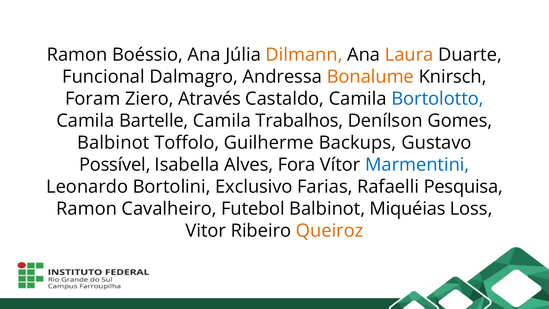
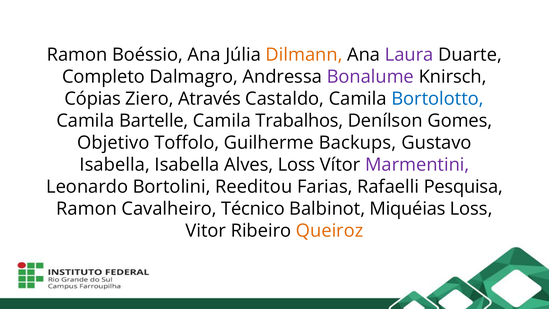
Laura colour: orange -> purple (409, 55)
Funcional: Funcional -> Completo (104, 77)
Bonalume colour: orange -> purple (370, 77)
Foram: Foram -> Cópias (93, 99)
Balbinot: Balbinot -> Objetivo (113, 143)
Possível: Possível -> Isabella (115, 165)
Alves Fora: Fora -> Loss (297, 165)
Marmentini colour: blue -> purple (417, 165)
Exclusivo: Exclusivo -> Reeditou (254, 187)
Futebol: Futebol -> Técnico (253, 209)
